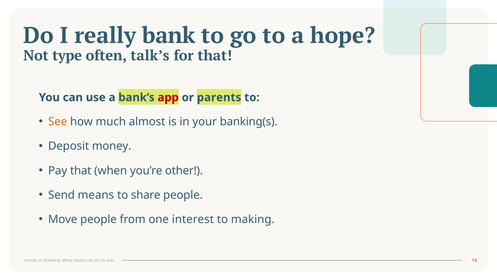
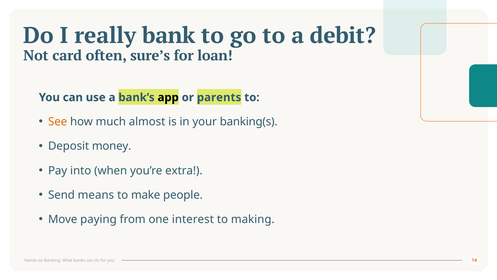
hope: hope -> debit (343, 35)
type: type -> card (67, 56)
talk’s: talk’s -> sure’s (150, 56)
for that: that -> loan (215, 56)
app colour: red -> black (168, 97)
Pay that: that -> into (81, 170)
other: other -> extra (184, 170)
share: share -> make (146, 195)
Move people: people -> paying (98, 219)
